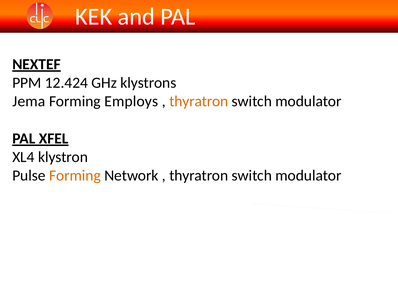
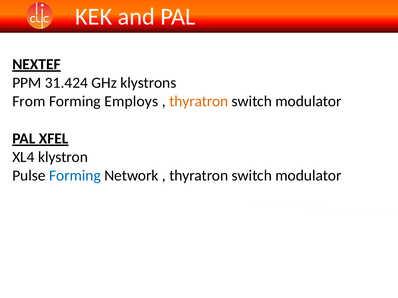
12.424: 12.424 -> 31.424 (66, 83)
Jema: Jema -> From (29, 102)
Forming colour: orange -> blue (75, 176)
